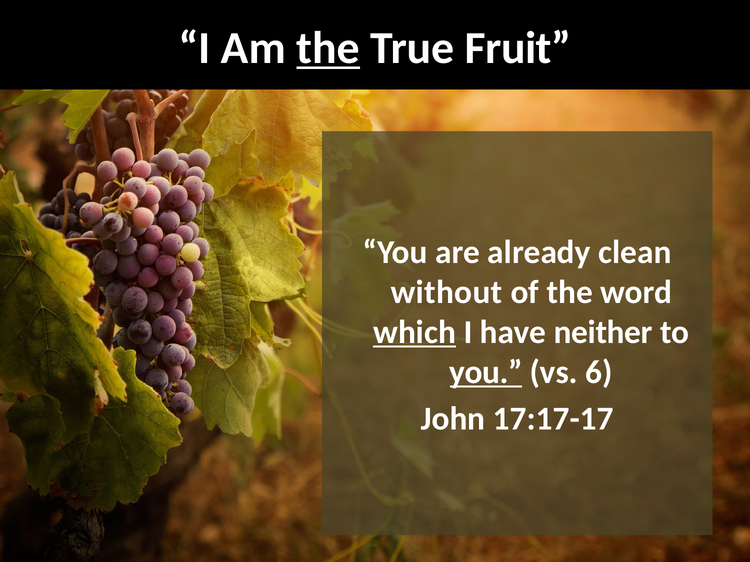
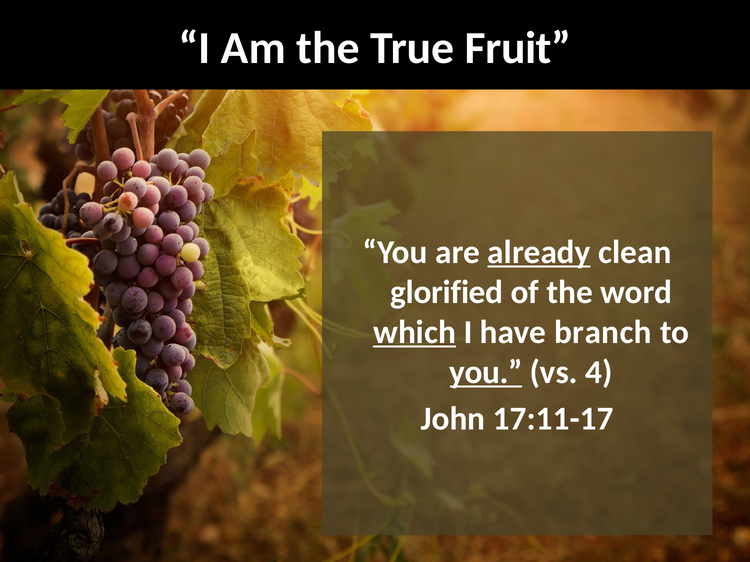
the underline: present -> none (328, 48)
already underline: none -> present (539, 252)
without: without -> glorified (447, 292)
neither: neither -> branch (603, 332)
6: 6 -> 4 (599, 372)
17:17-17: 17:17-17 -> 17:11-17 (553, 419)
